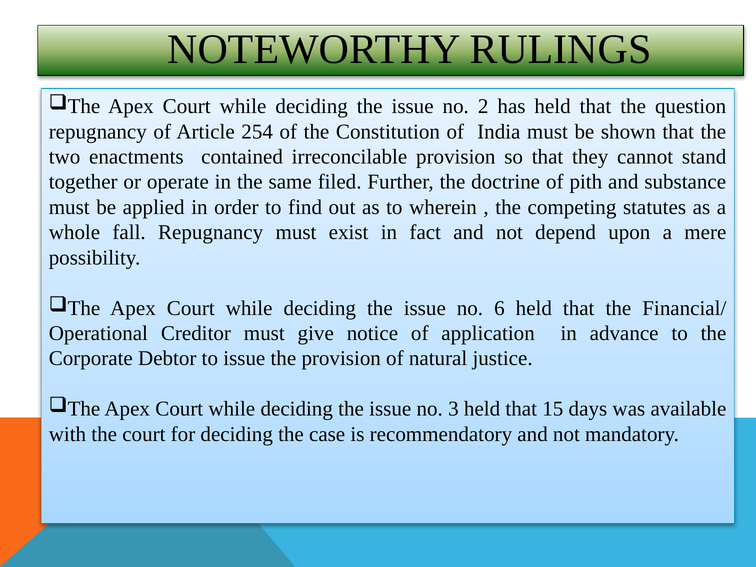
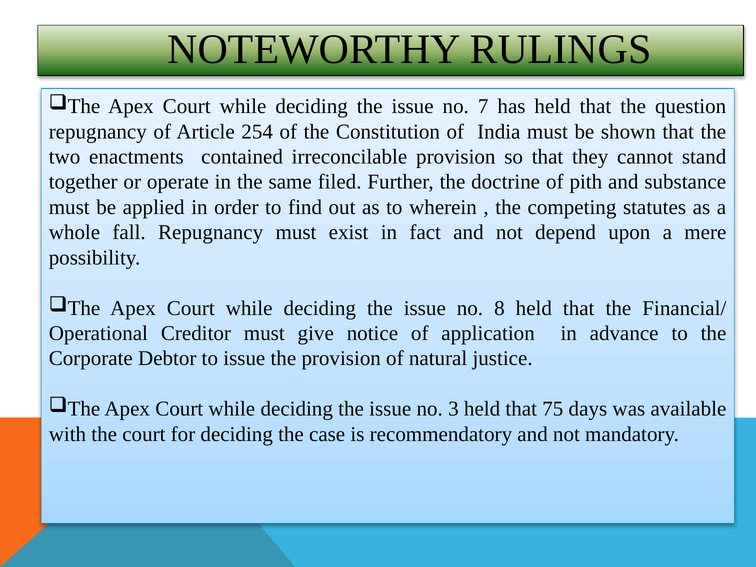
2: 2 -> 7 (483, 106)
6: 6 -> 8 (499, 308)
15: 15 -> 75 (553, 409)
